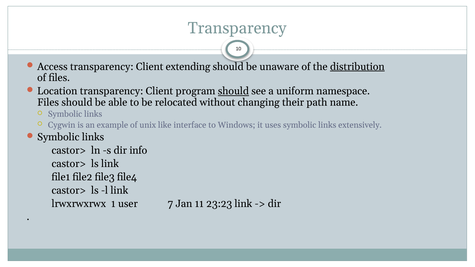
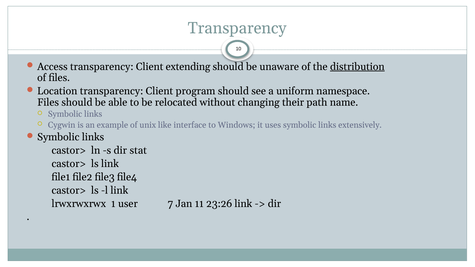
should underline: present -> none (233, 91)
info: info -> stat (138, 151)
23:23: 23:23 -> 23:26 (219, 204)
